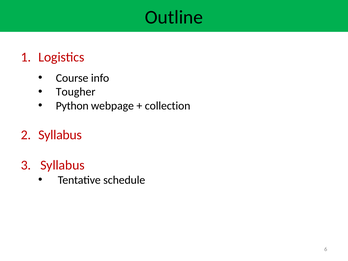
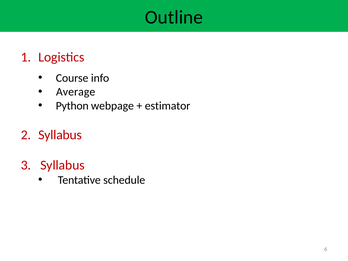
Tougher: Tougher -> Average (76, 92)
collection: collection -> estimator (168, 106)
